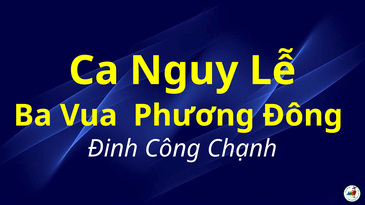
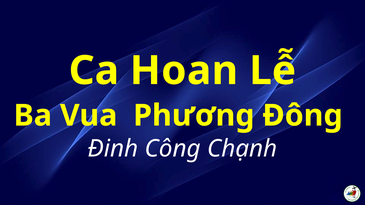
Nguy: Nguy -> Hoan (184, 71)
